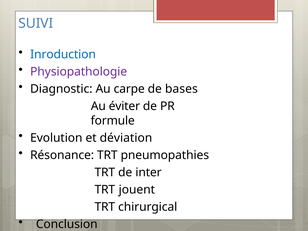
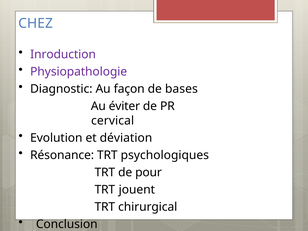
SUIVI: SUIVI -> CHEZ (36, 23)
Inroduction colour: blue -> purple (63, 54)
carpe: carpe -> façon (129, 89)
formule: formule -> cervical (113, 121)
pneumopathies: pneumopathies -> psychologiques (165, 155)
inter: inter -> pour (149, 172)
